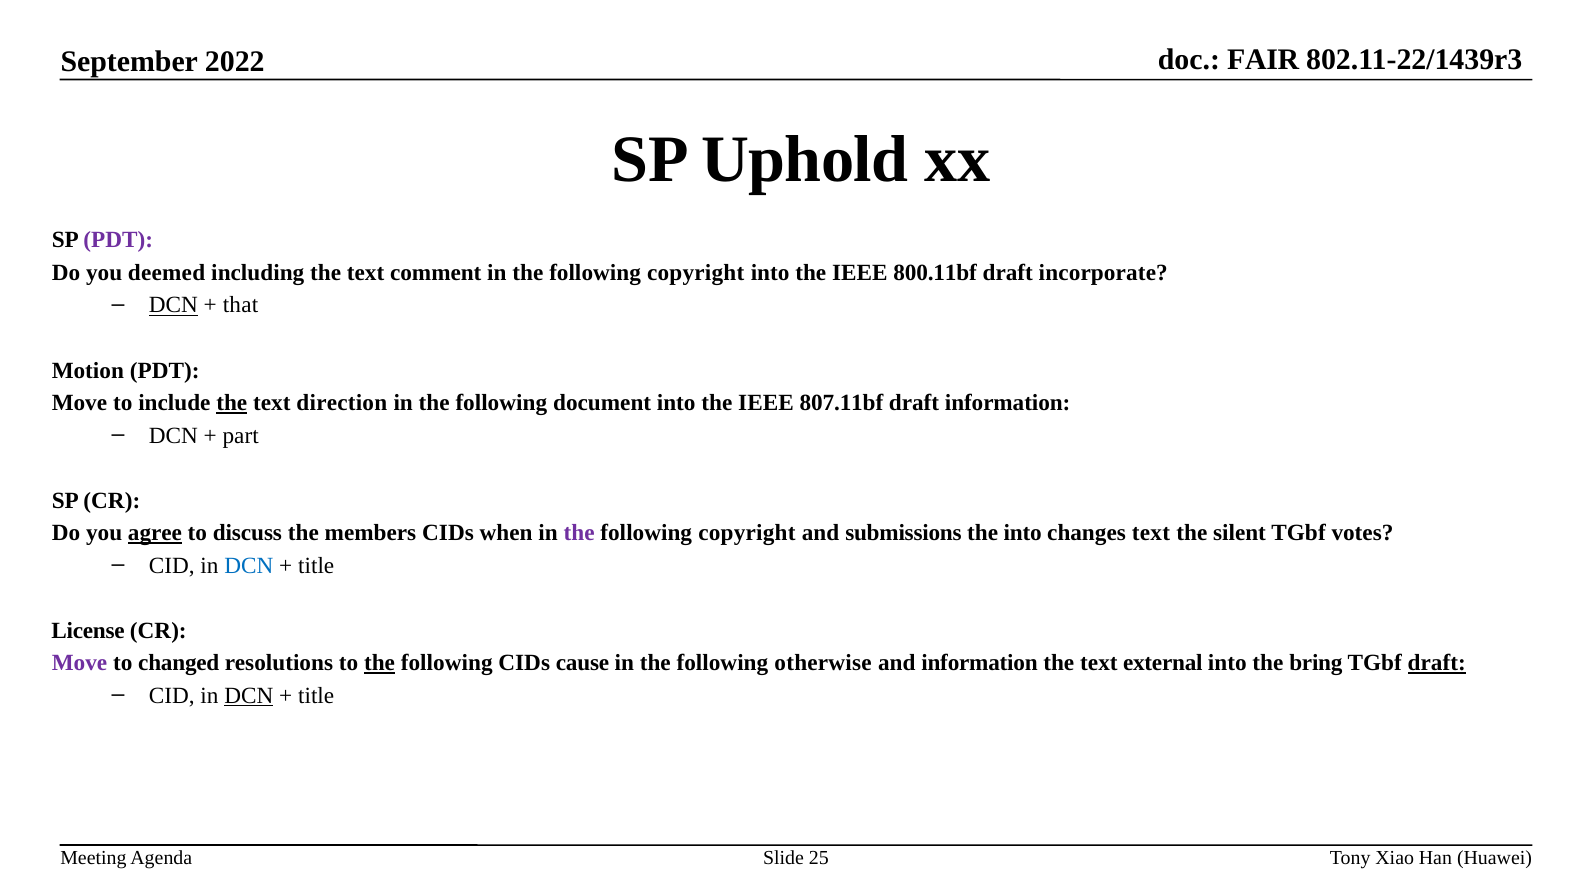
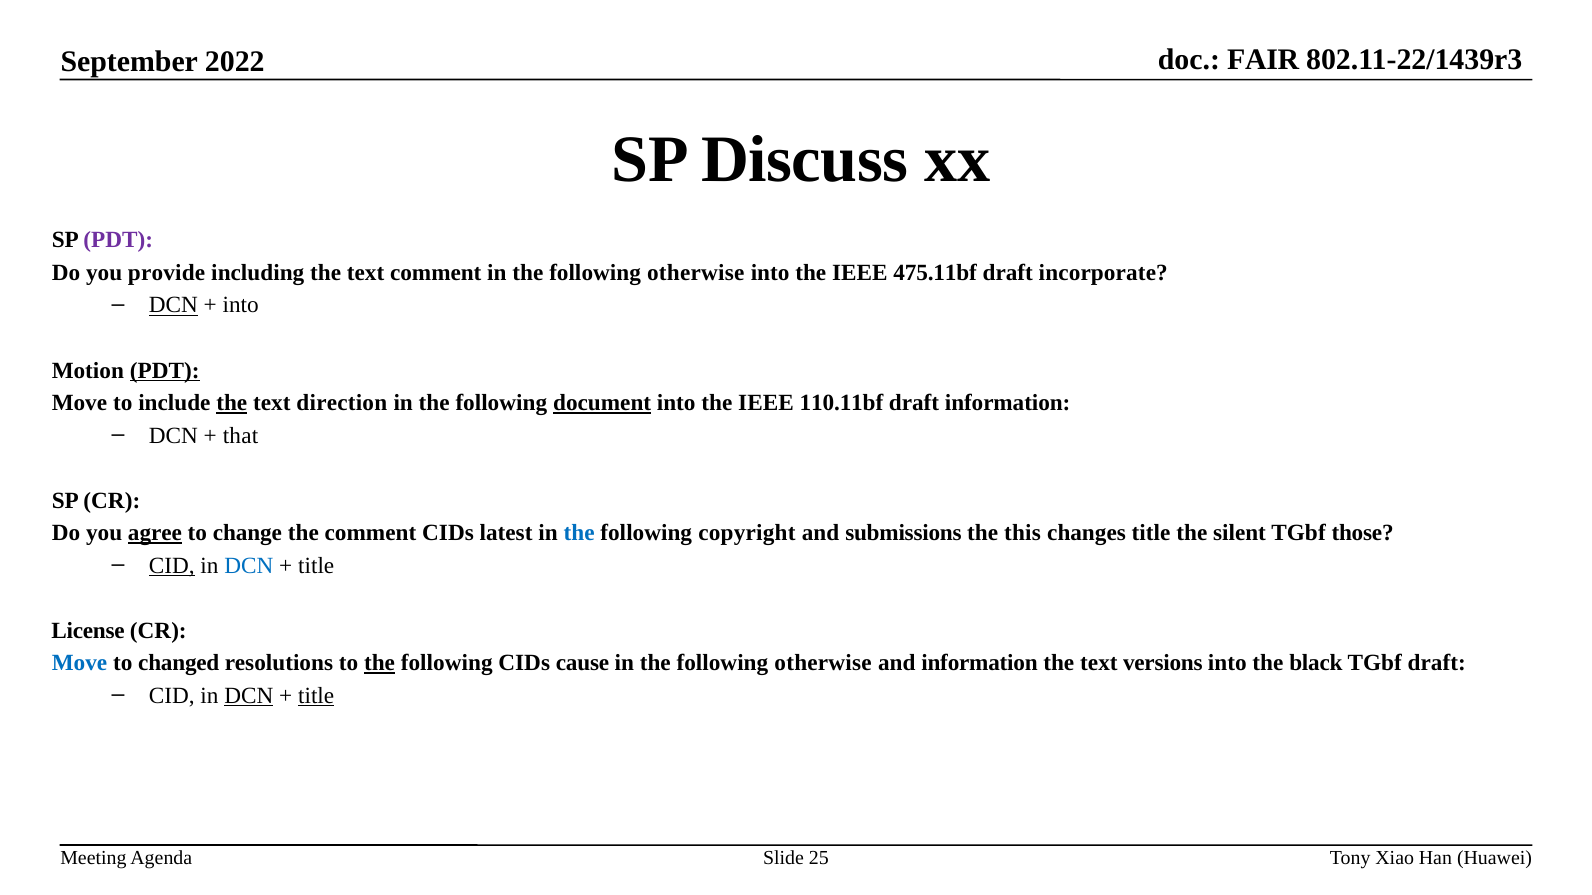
Uphold: Uphold -> Discuss (805, 160)
deemed: deemed -> provide (167, 273)
copyright: copyright -> otherwise (696, 273)
800.11bf: 800.11bf -> 475.11bf (935, 273)
that: that -> into (241, 306)
PDT underline: none -> present (165, 371)
document underline: none -> present (602, 403)
807.11bf: 807.11bf -> 110.11bf (841, 403)
part: part -> that (241, 436)
discuss: discuss -> change (247, 533)
the members: members -> comment (370, 533)
when: when -> latest (506, 533)
the colour: purple -> blue (579, 533)
the into: into -> this (1022, 533)
changes text: text -> title (1151, 533)
votes: votes -> those (1363, 533)
CID underline: none -> present (172, 566)
Move colour: purple -> blue (80, 663)
external: external -> versions (1163, 663)
bring: bring -> black (1316, 663)
draft underline: present -> none (1437, 663)
title underline: none -> present (316, 696)
